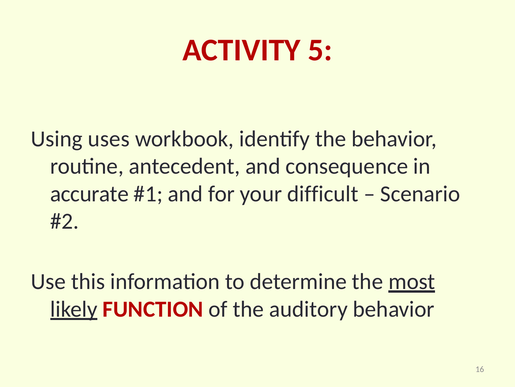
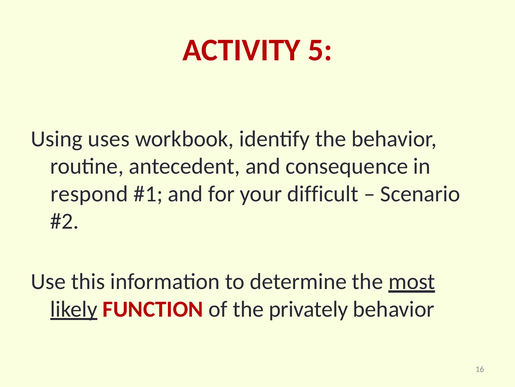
accurate: accurate -> respond (89, 193)
auditory: auditory -> privately (309, 309)
